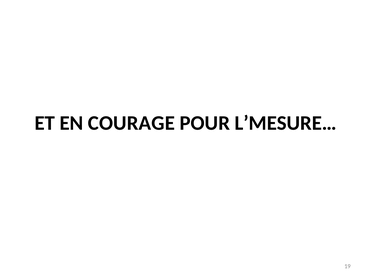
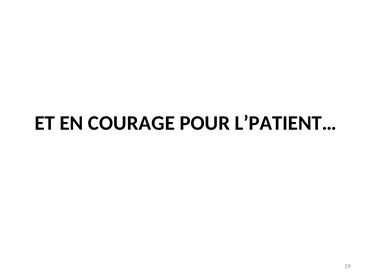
L’MESURE…: L’MESURE… -> L’PATIENT… (286, 123)
